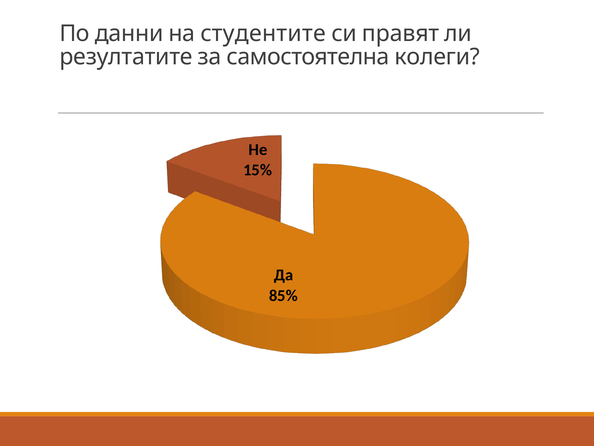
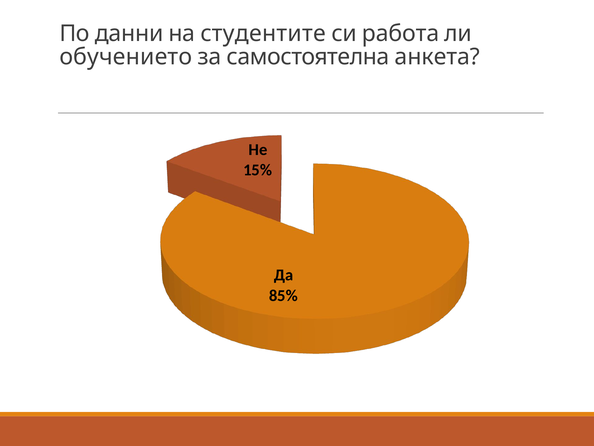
правят: правят -> работа (401, 33)
резултатите: резултатите -> обучението (126, 57)
колеги: колеги -> анкета (437, 57)
